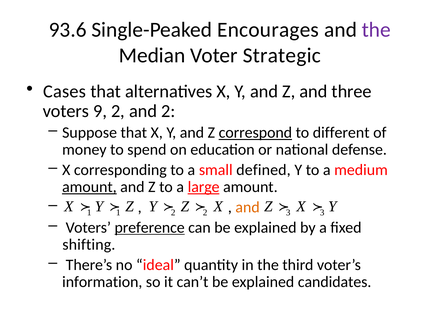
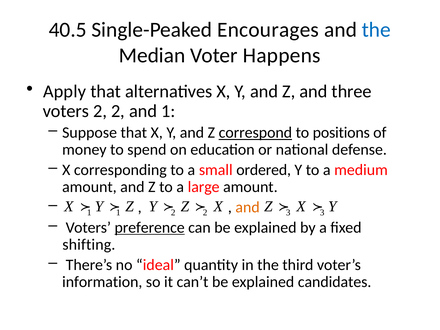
93.6: 93.6 -> 40.5 (68, 30)
the colour: purple -> blue (376, 30)
Strategic: Strategic -> Happens (282, 55)
Cases: Cases -> Apply (65, 91)
voters 9: 9 -> 2 (100, 111)
and 2: 2 -> 1 (168, 111)
different: different -> positions (341, 133)
defined: defined -> ordered (264, 170)
amount underline: present -> none (89, 187)
large underline: present -> none (204, 187)
